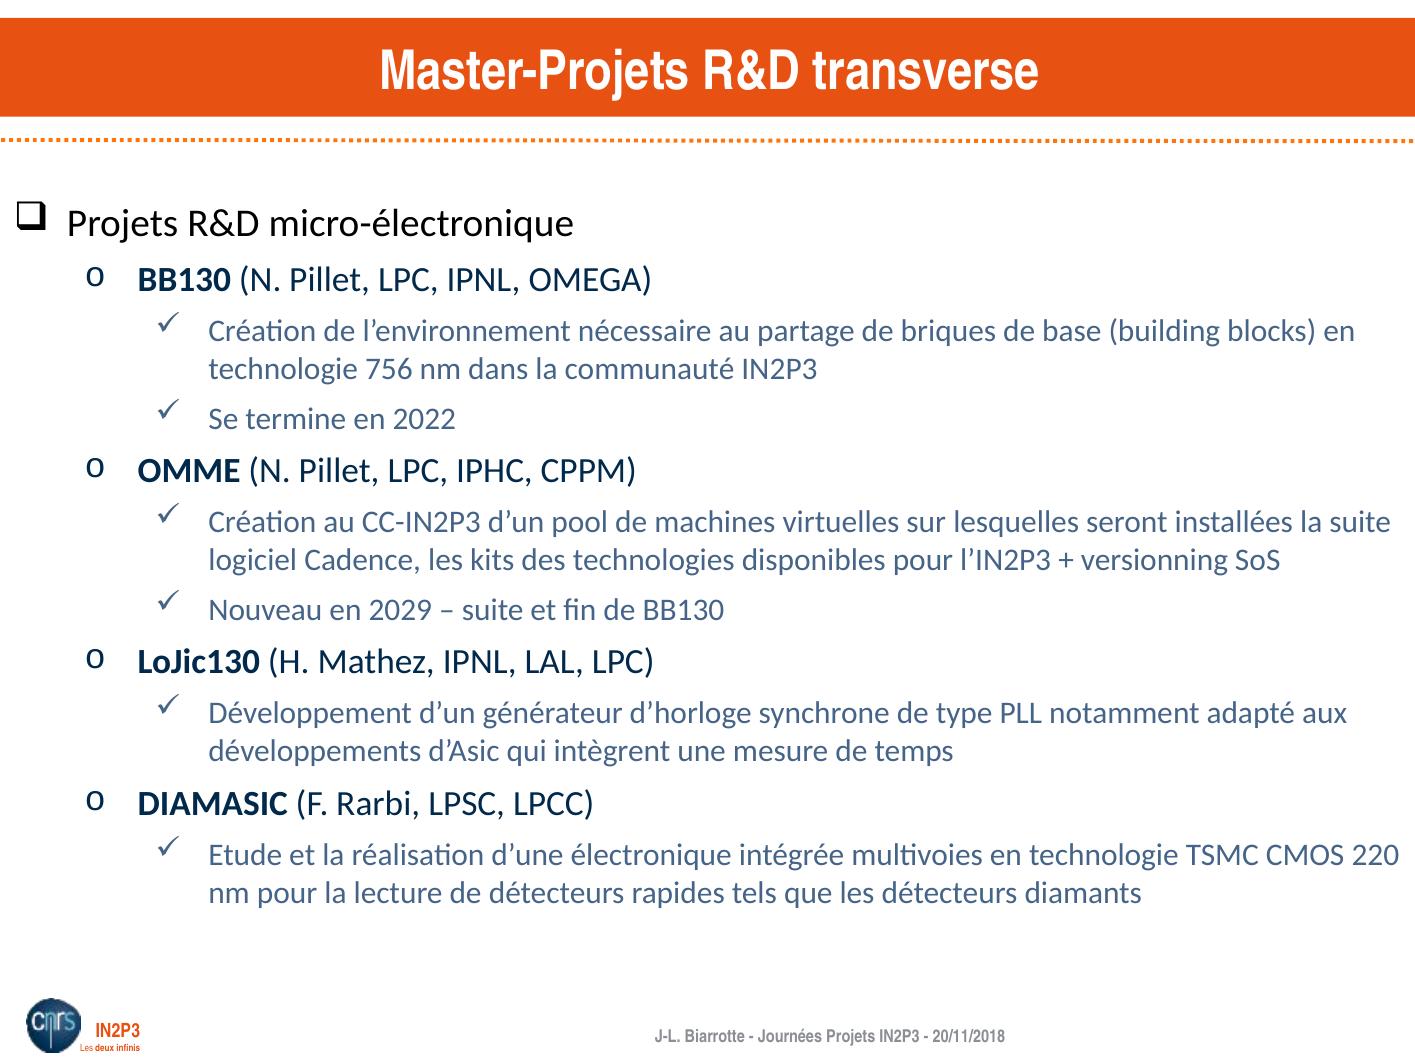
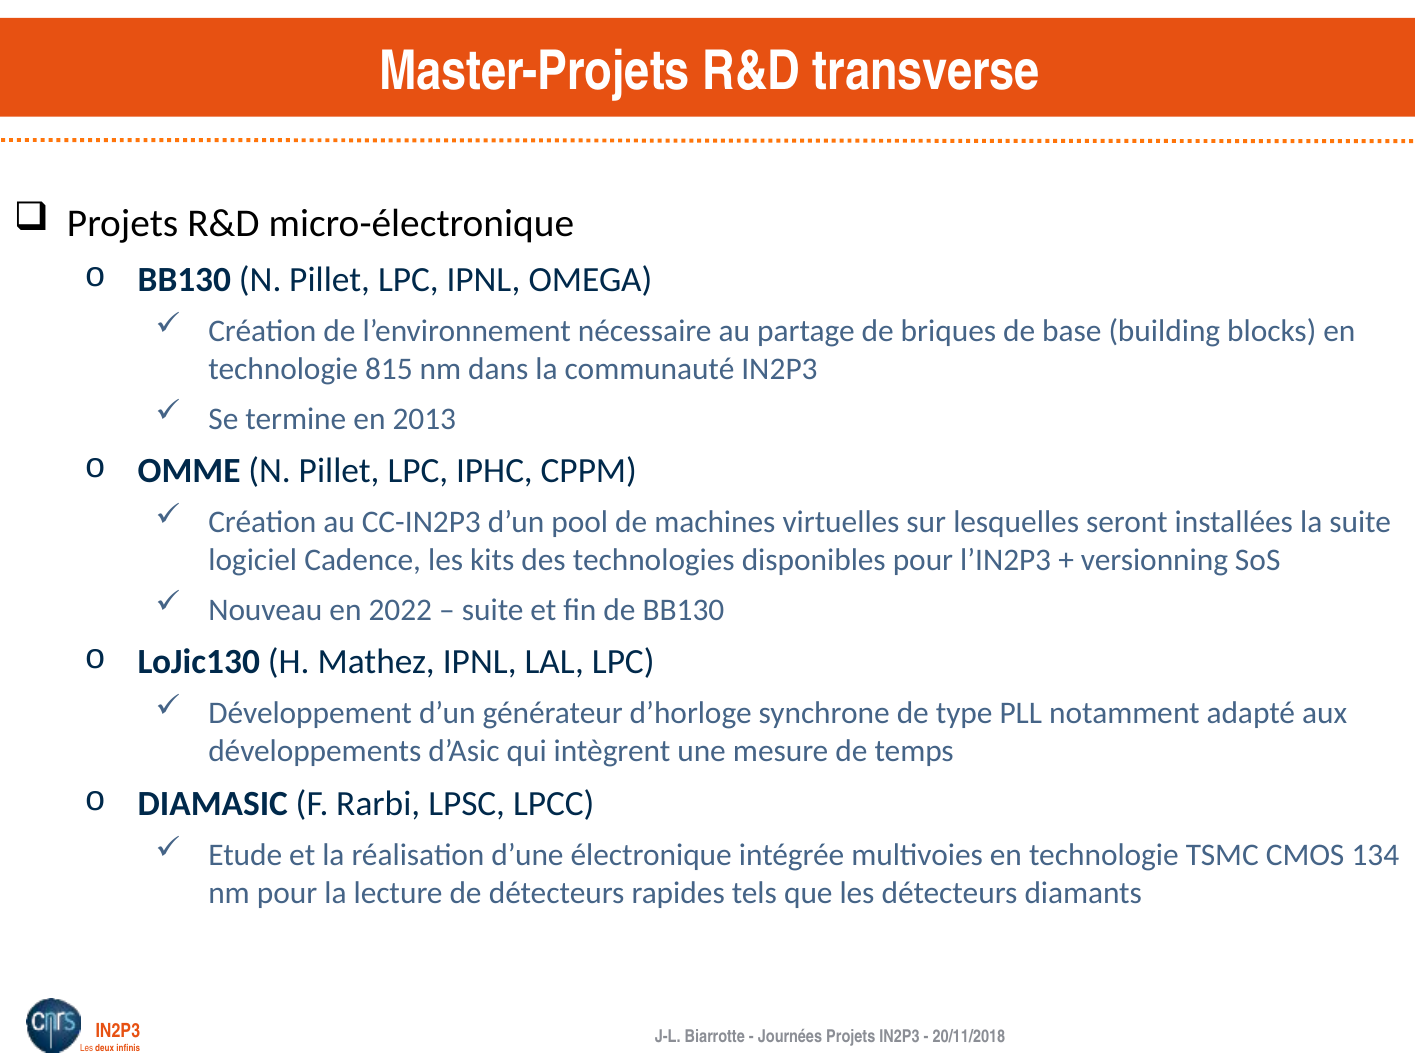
756: 756 -> 815 (389, 369)
2022: 2022 -> 2013 (424, 419)
2029: 2029 -> 2022 (400, 610)
220: 220 -> 134 (1375, 855)
